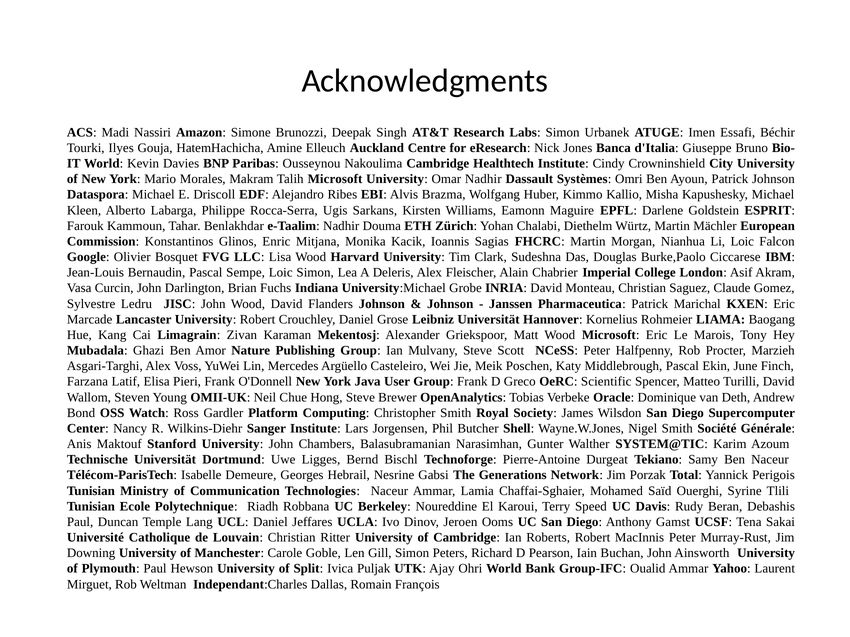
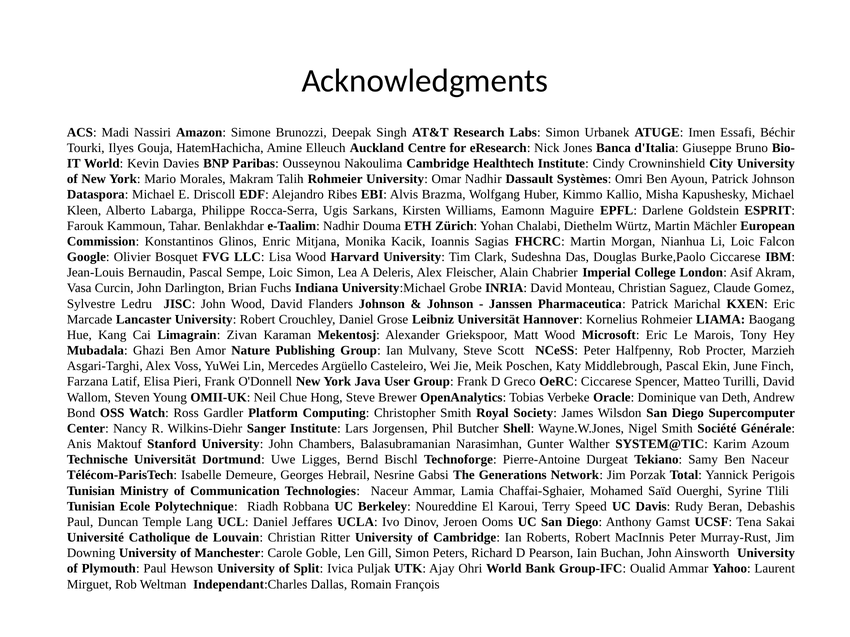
Talih Microsoft: Microsoft -> Rohmeier (335, 179)
OeRC Scientific: Scientific -> Ciccarese (606, 382)
